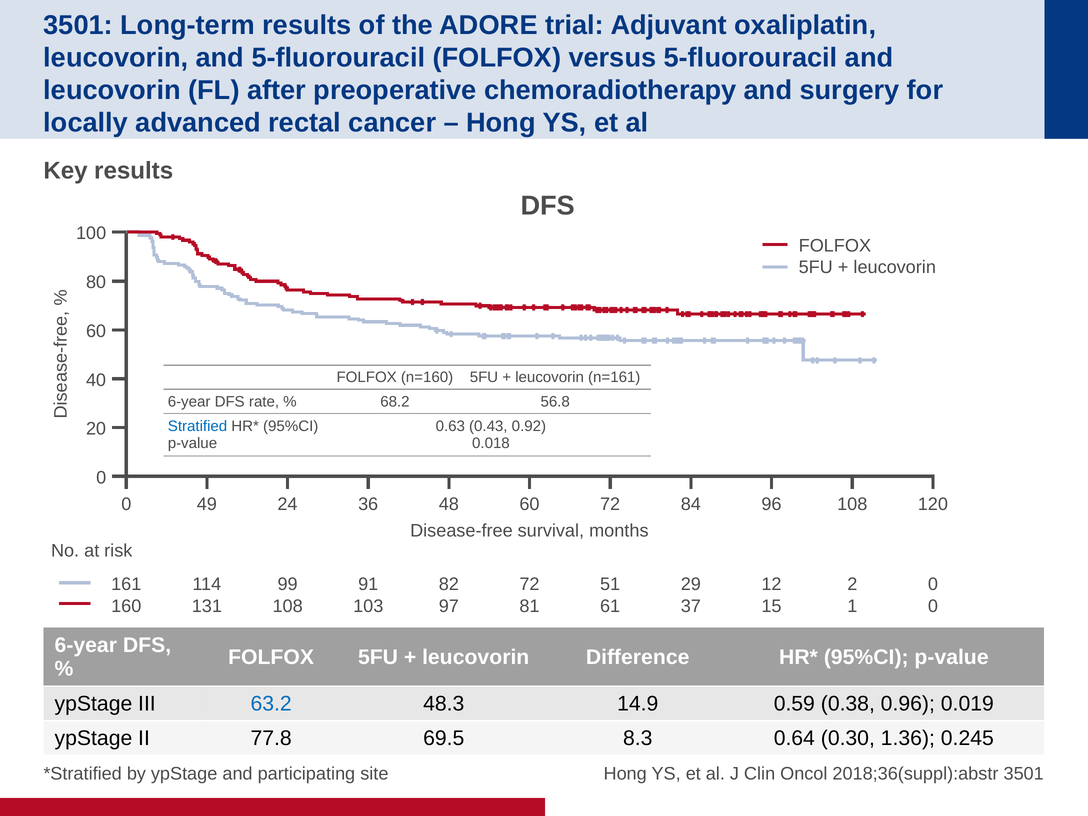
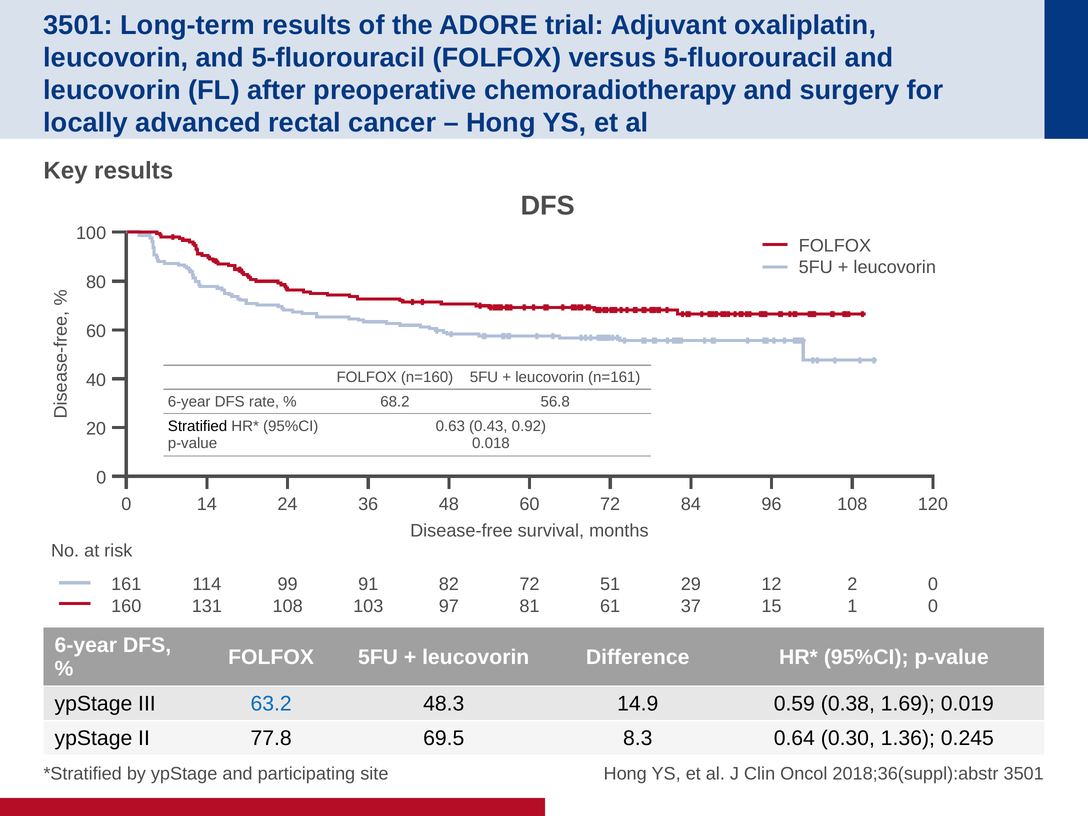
Stratified colour: blue -> black (198, 426)
49: 49 -> 14 (207, 504)
0.96: 0.96 -> 1.69 (908, 704)
